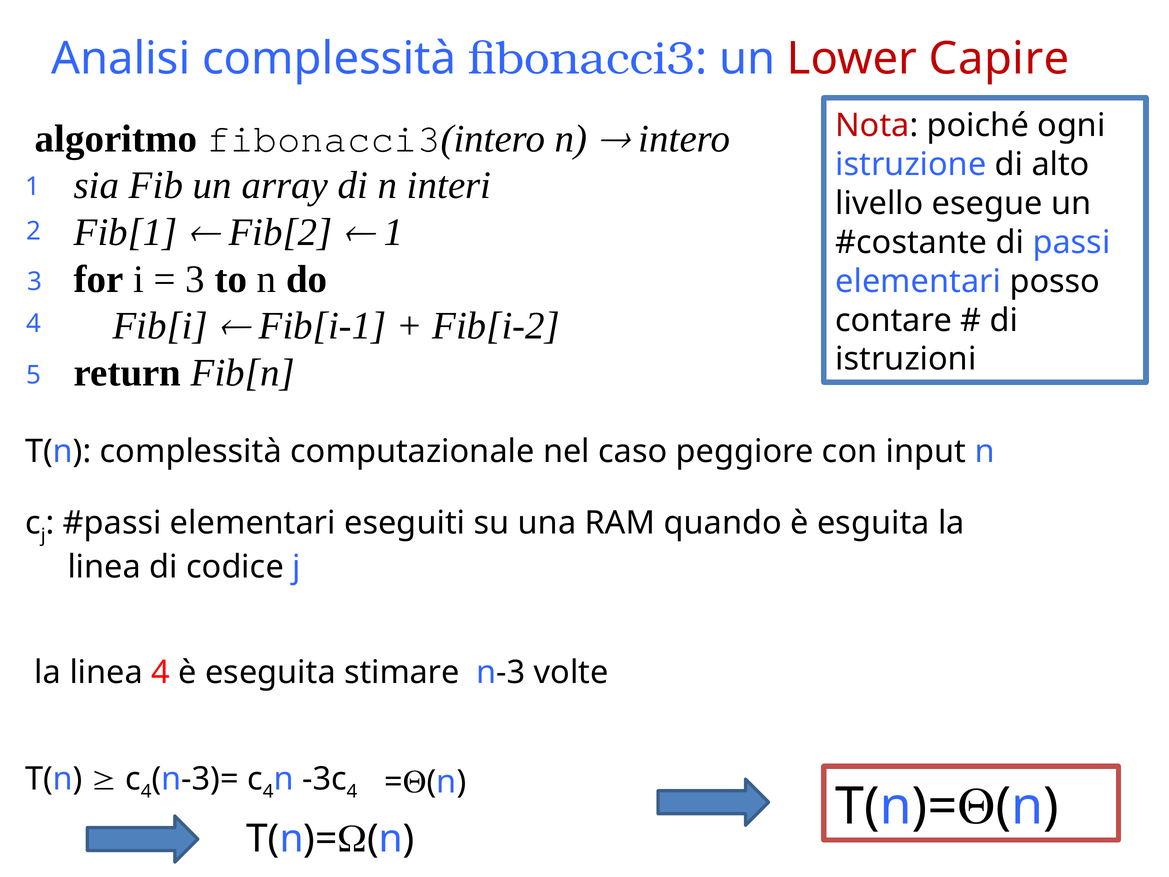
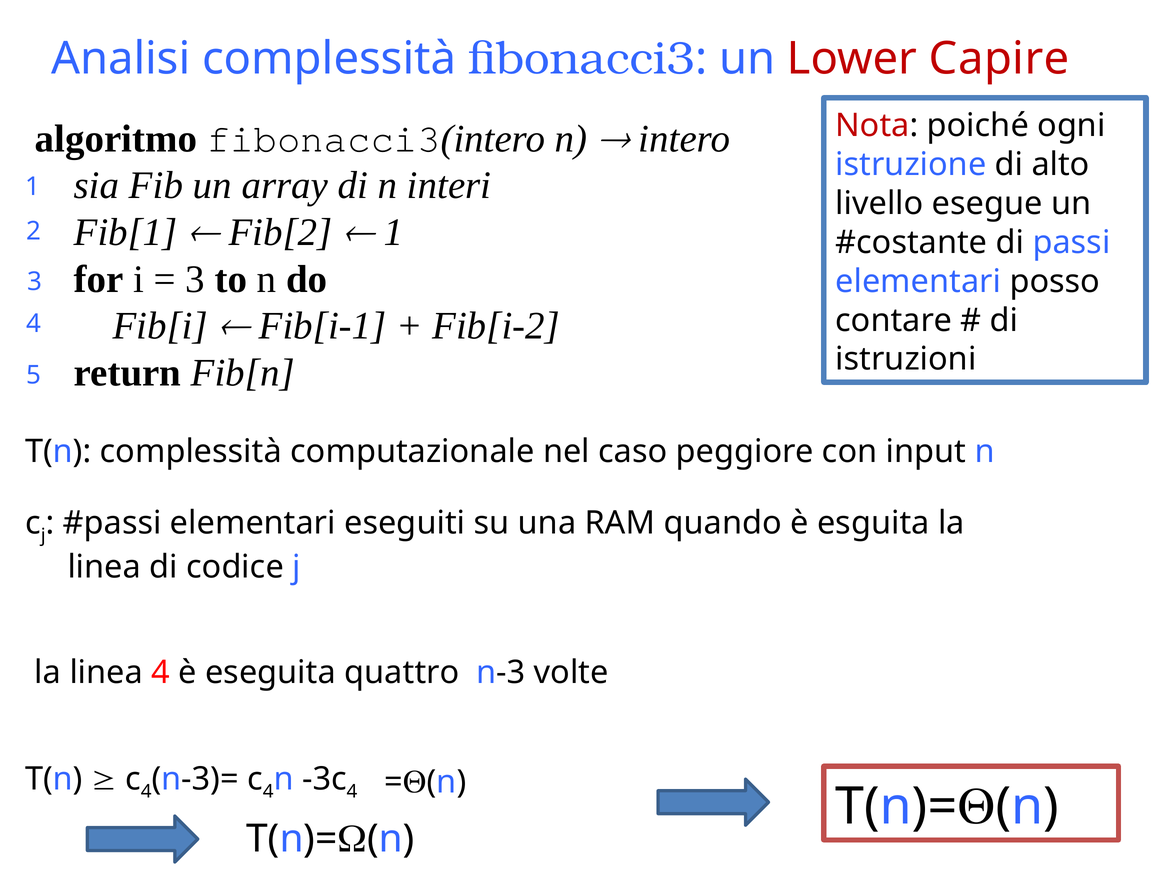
stimare: stimare -> quattro (402, 672)
